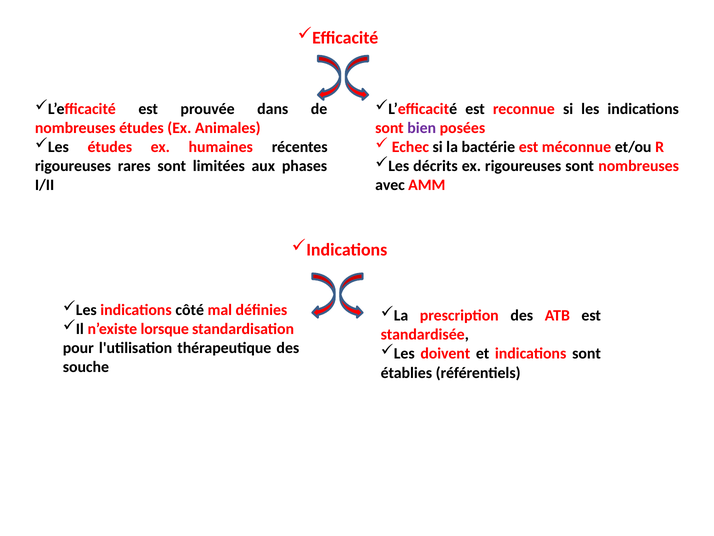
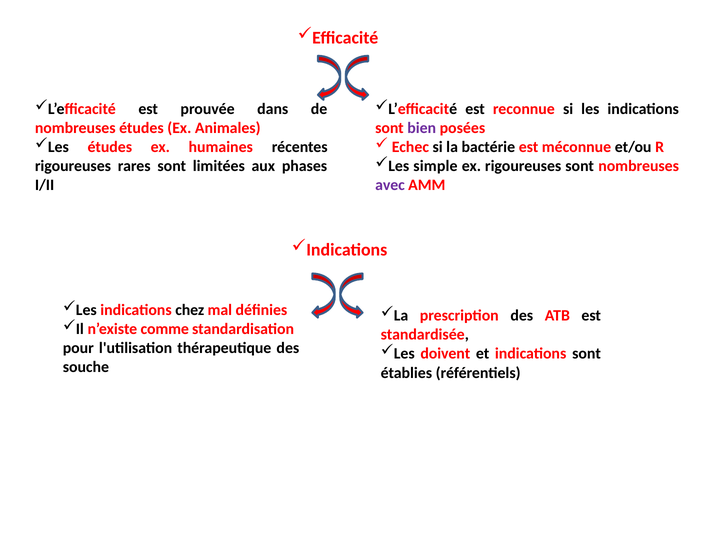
décrits: décrits -> simple (435, 166)
avec colour: black -> purple (390, 185)
côté: côté -> chez (190, 310)
lorsque: lorsque -> comme (165, 329)
